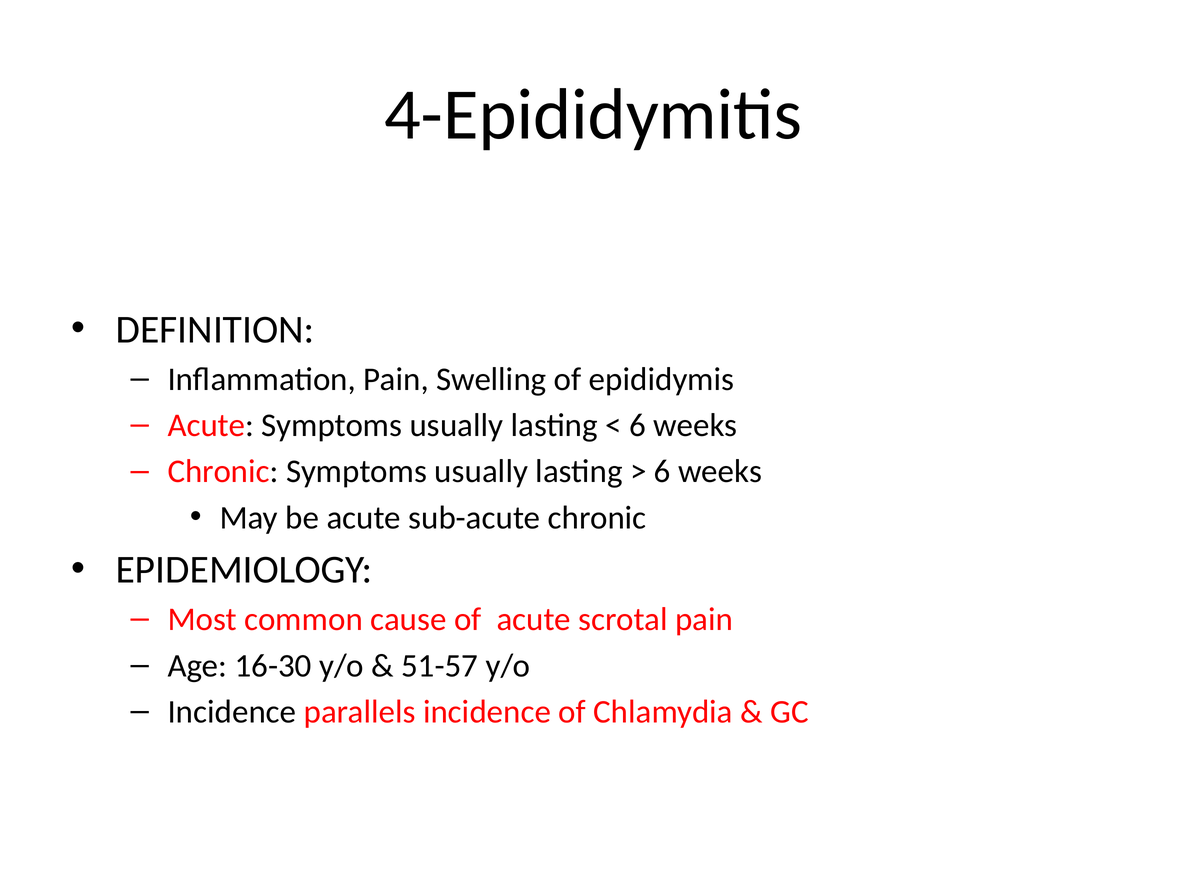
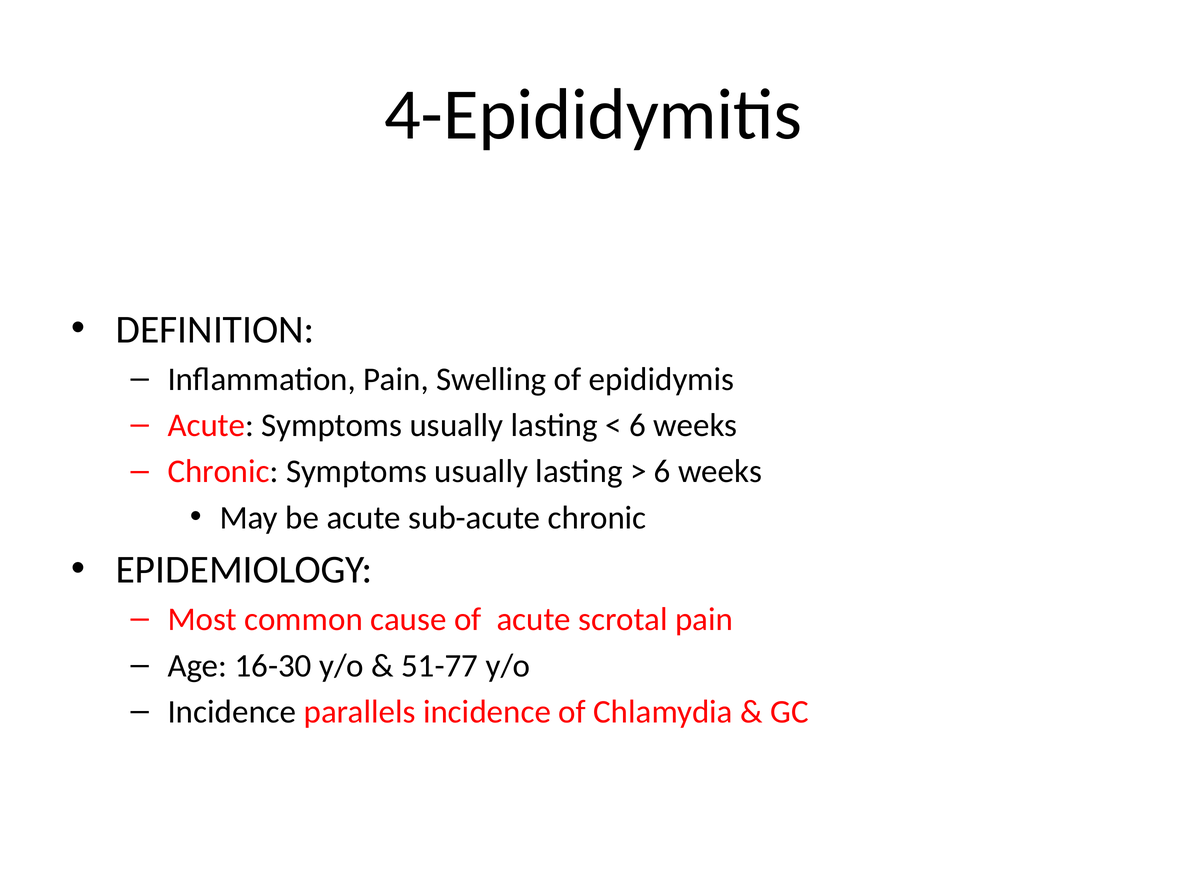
51-57: 51-57 -> 51-77 (440, 665)
